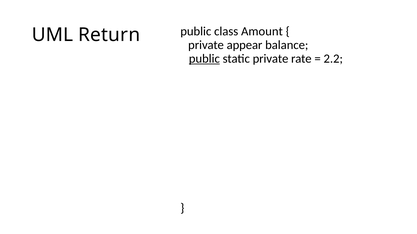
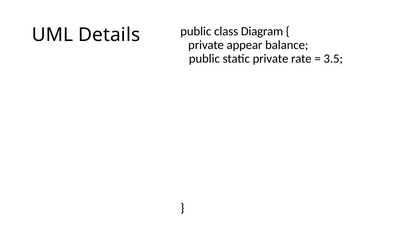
Return: Return -> Details (109, 35)
Amount: Amount -> Diagram (262, 32)
public underline: present -> none (204, 59)
2.2: 2.2 -> 3.5 (333, 59)
